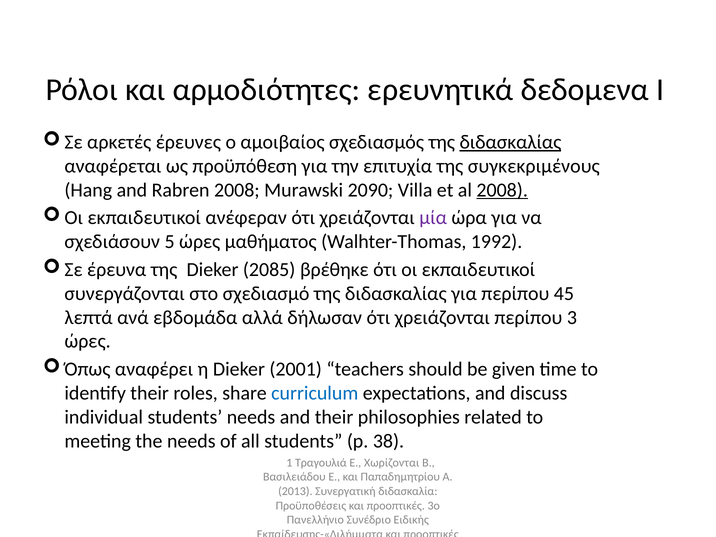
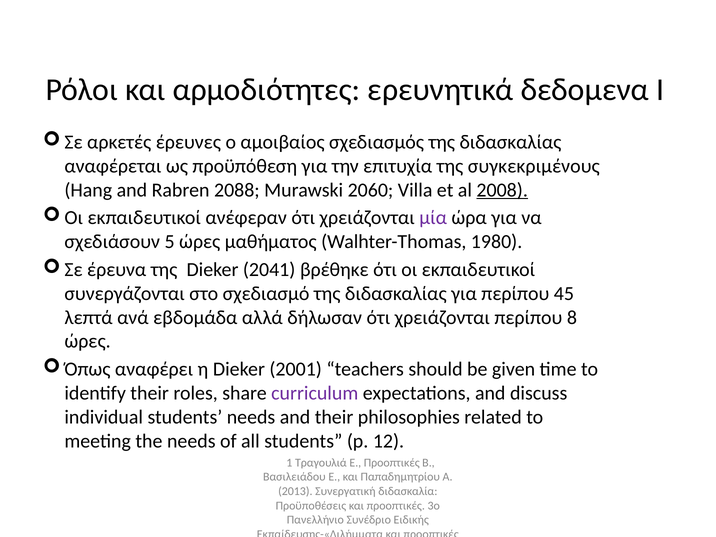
διδασκαλίας underline: present -> none (510, 142)
Rabren 2008: 2008 -> 2088 (237, 190)
2090: 2090 -> 2060 (370, 190)
1992: 1992 -> 1980 (497, 242)
2085: 2085 -> 2041 (269, 270)
3: 3 -> 8 (572, 318)
curriculum colour: blue -> purple (315, 393)
38: 38 -> 12 (389, 441)
Ε Χωρίζονται: Χωρίζονται -> Προοπτικές (392, 463)
